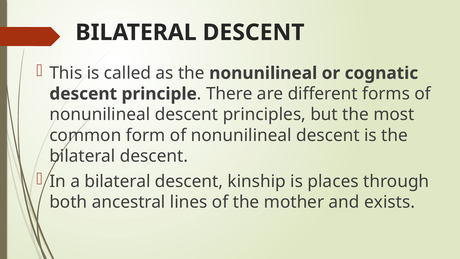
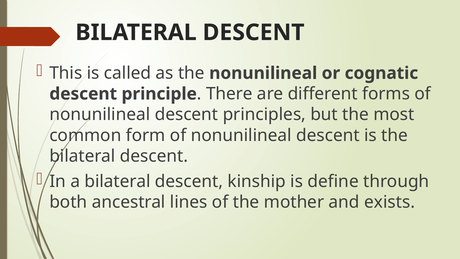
places: places -> define (333, 181)
